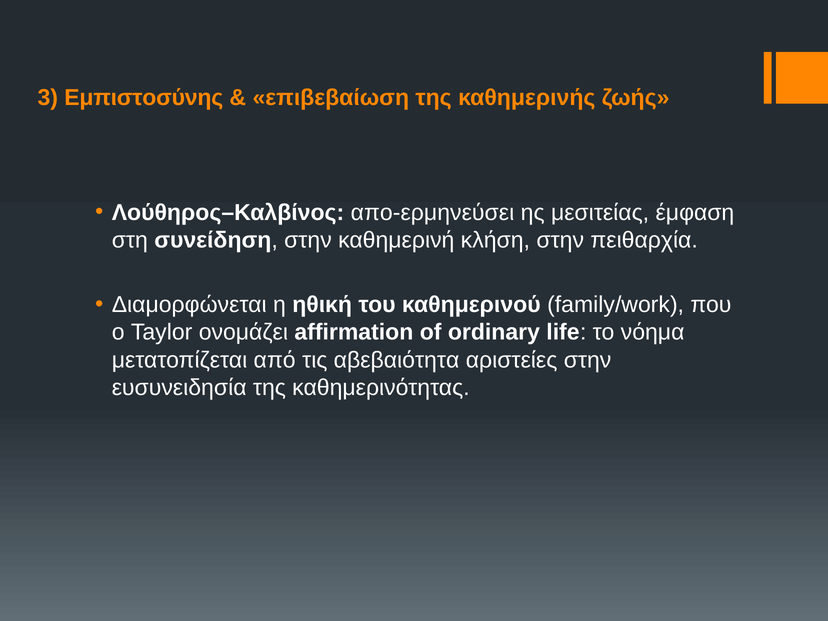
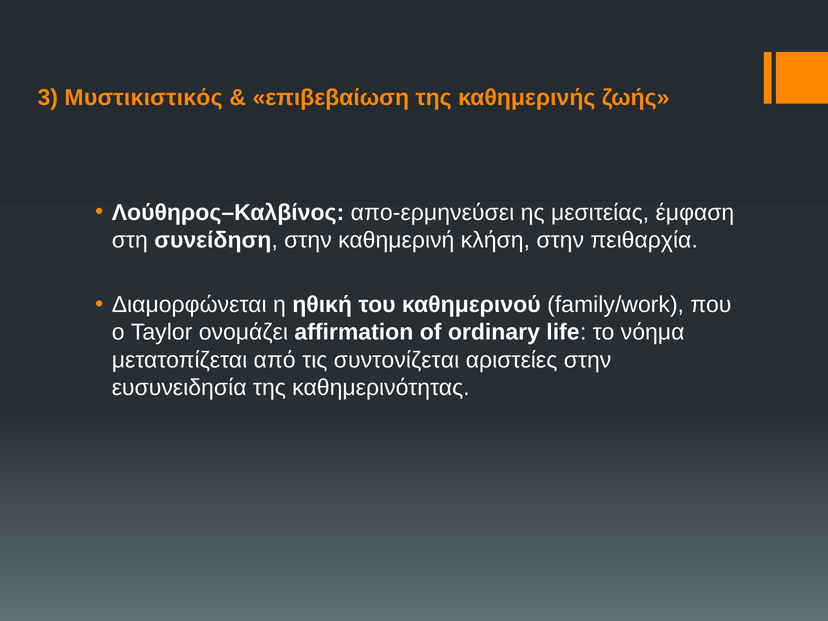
Εμπιστοσύνης: Εμπιστοσύνης -> Μυστικιστικός (144, 98)
αβεβαιότητα: αβεβαιότητα -> συντονίζεται (396, 360)
